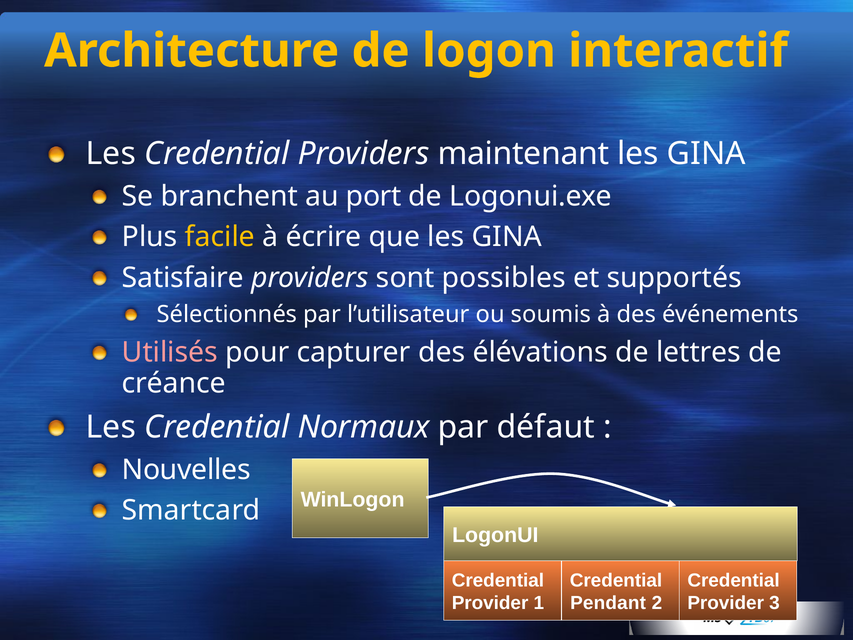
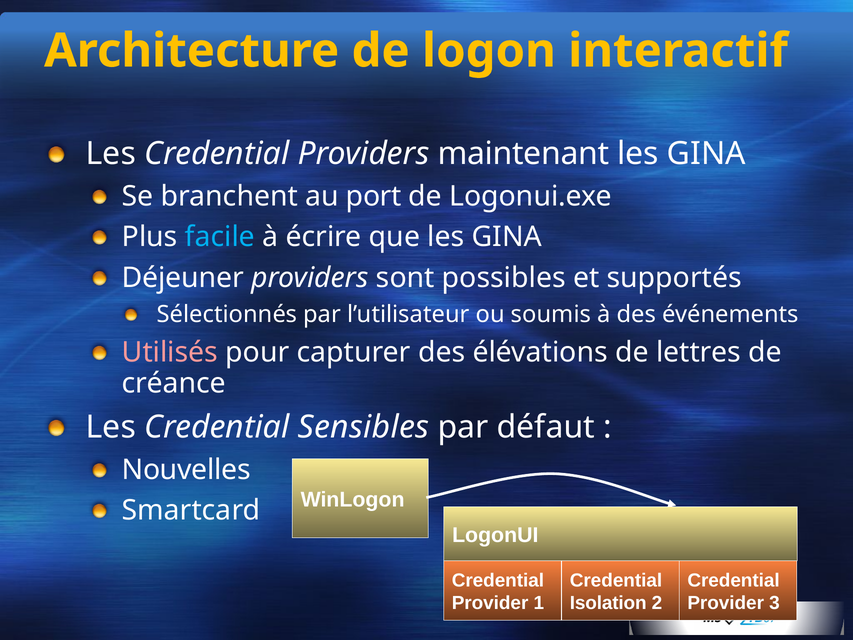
facile colour: yellow -> light blue (220, 237)
Satisfaire: Satisfaire -> Déjeuner (183, 278)
Normaux: Normaux -> Sensibles (363, 427)
Pendant: Pendant -> Isolation (608, 603)
